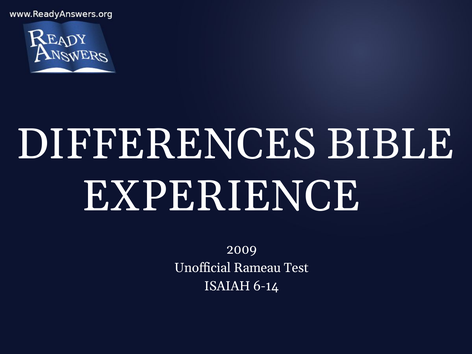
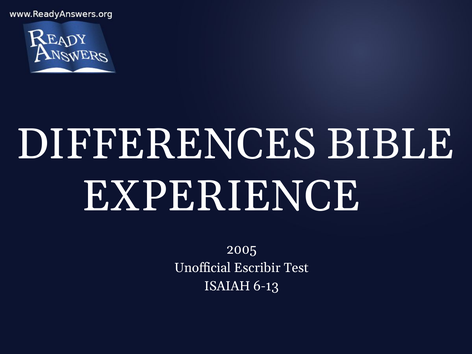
2009: 2009 -> 2005 (242, 249)
Rameau: Rameau -> Escribir (257, 268)
6-14: 6-14 -> 6-13 (266, 286)
